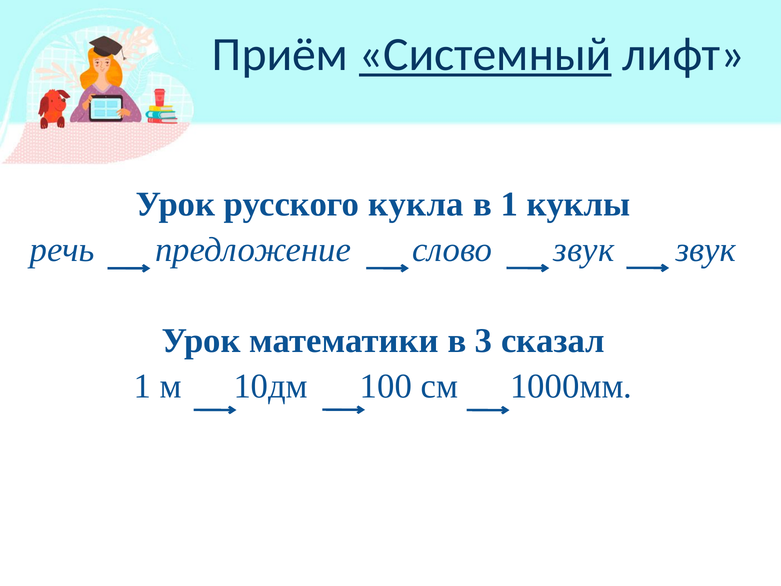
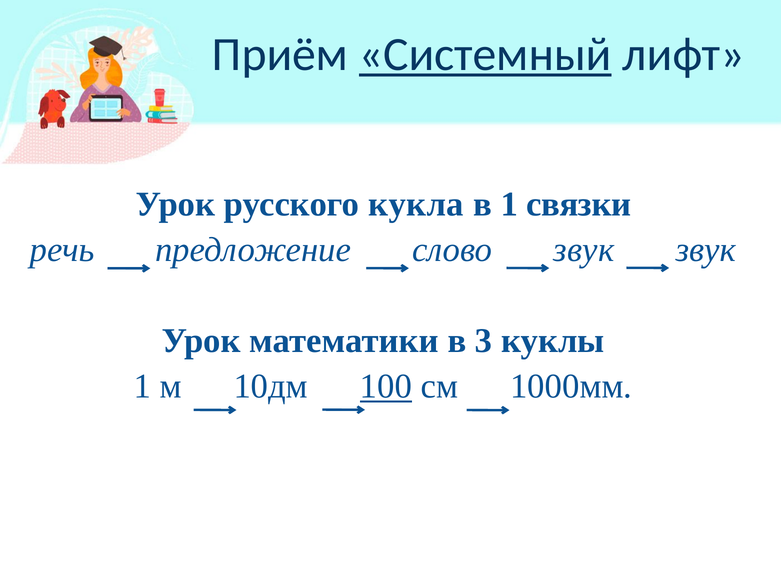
куклы: куклы -> связки (579, 204)
сказал: сказал -> куклы (553, 341)
100 underline: none -> present (386, 386)
